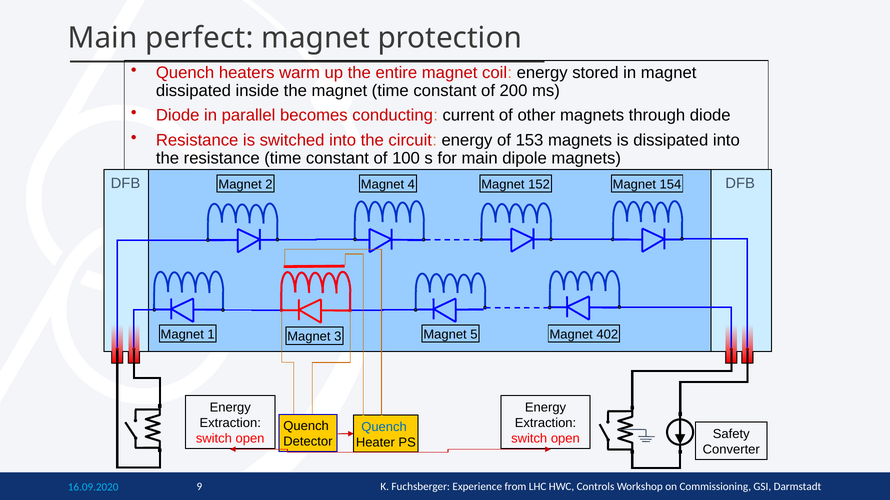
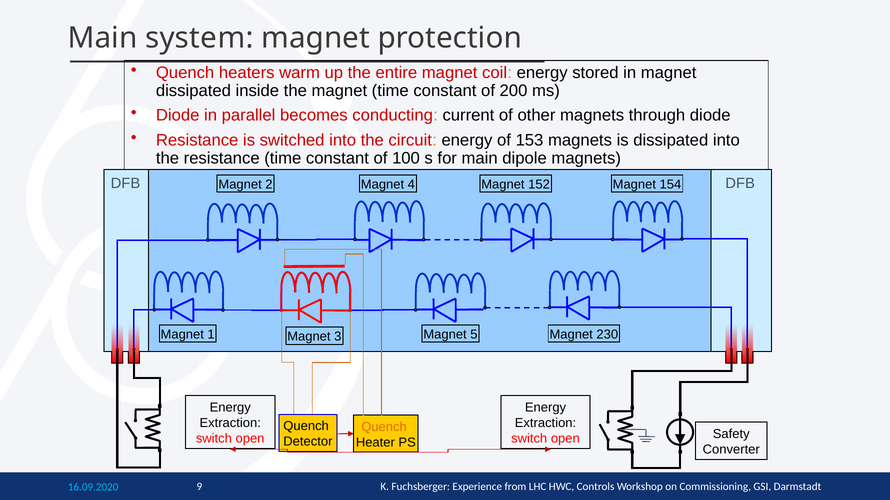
perfect: perfect -> system (199, 38)
402: 402 -> 230 (607, 335)
Quench colour: blue -> orange (384, 427)
